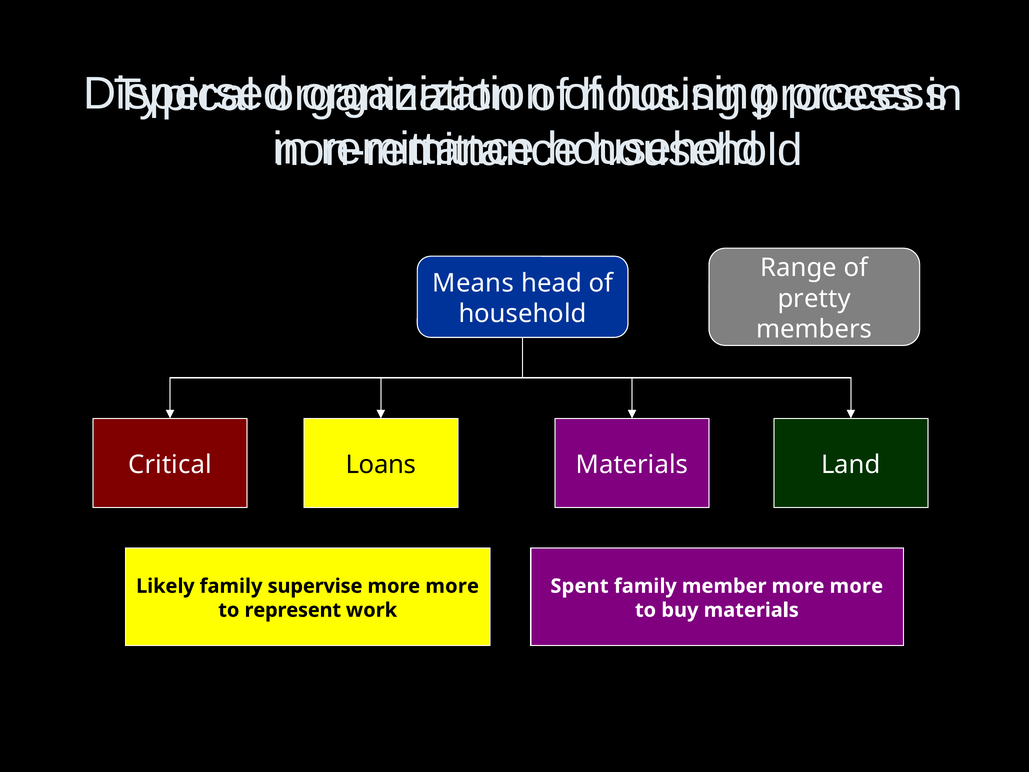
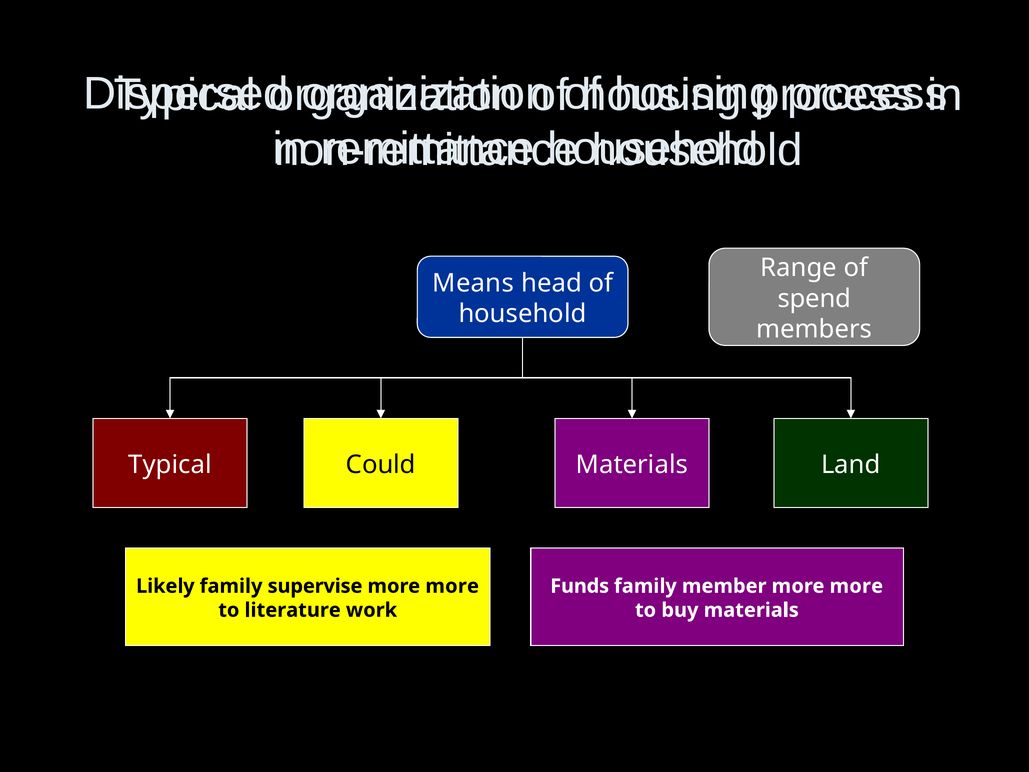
pretty: pretty -> spend (814, 299)
Critical: Critical -> Typical (170, 465)
Loans: Loans -> Could (381, 465)
Spent: Spent -> Funds (580, 586)
represent: represent -> literature (293, 610)
